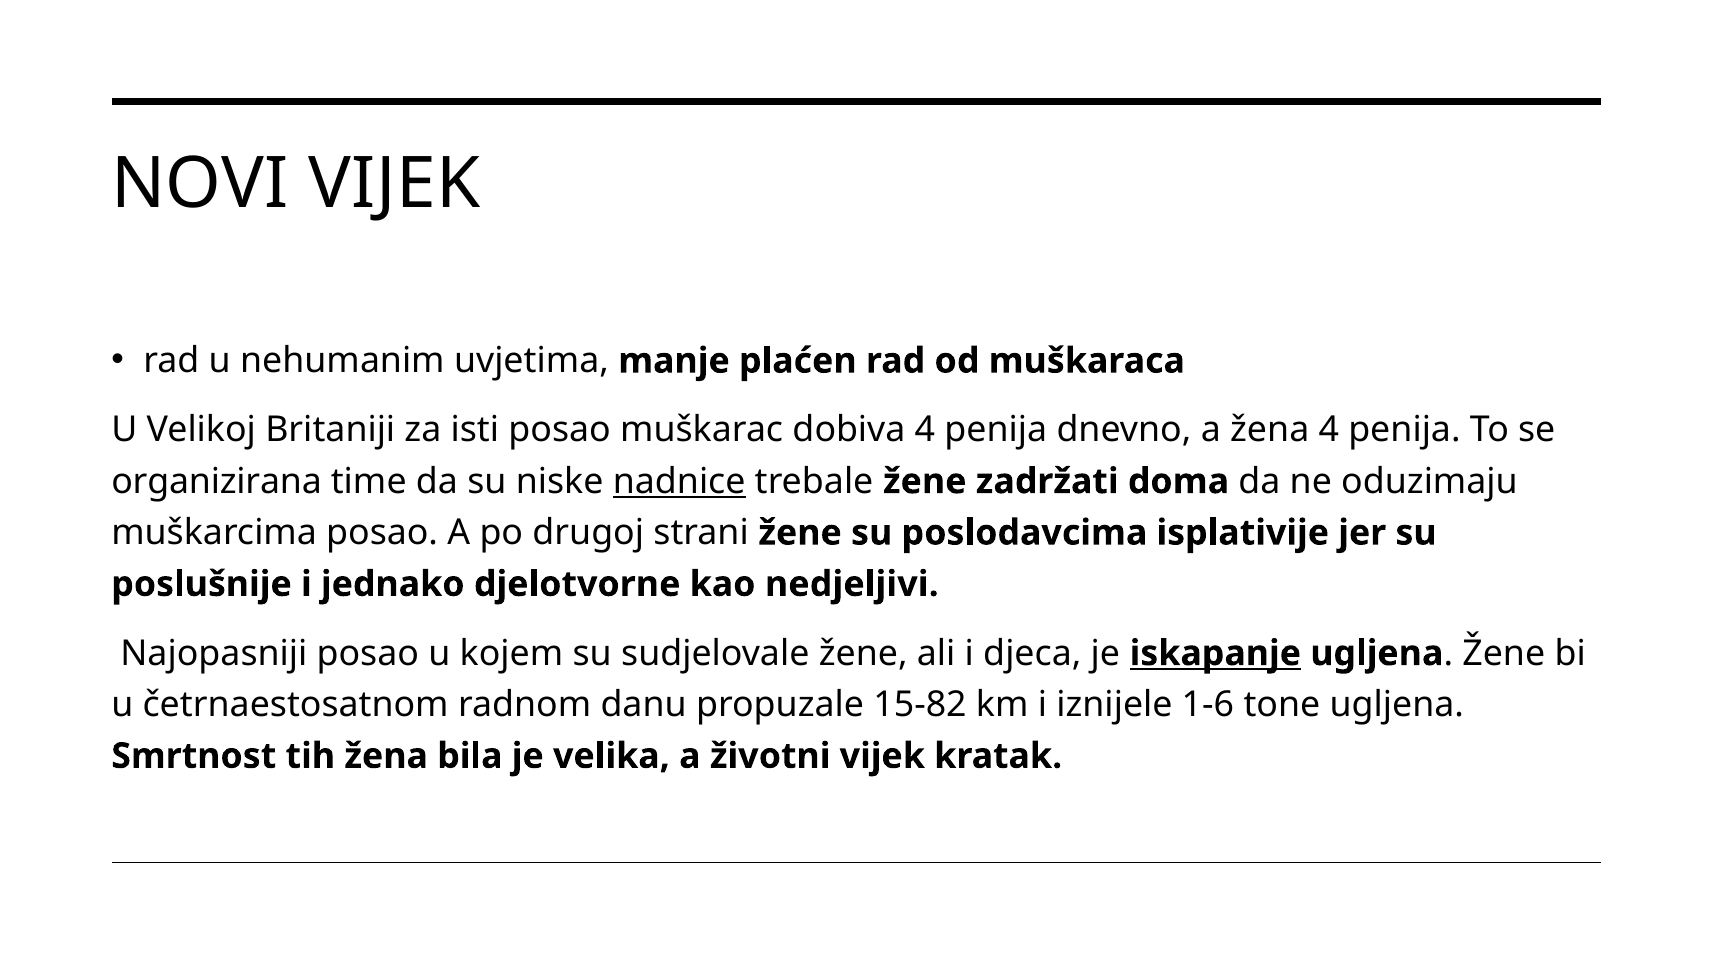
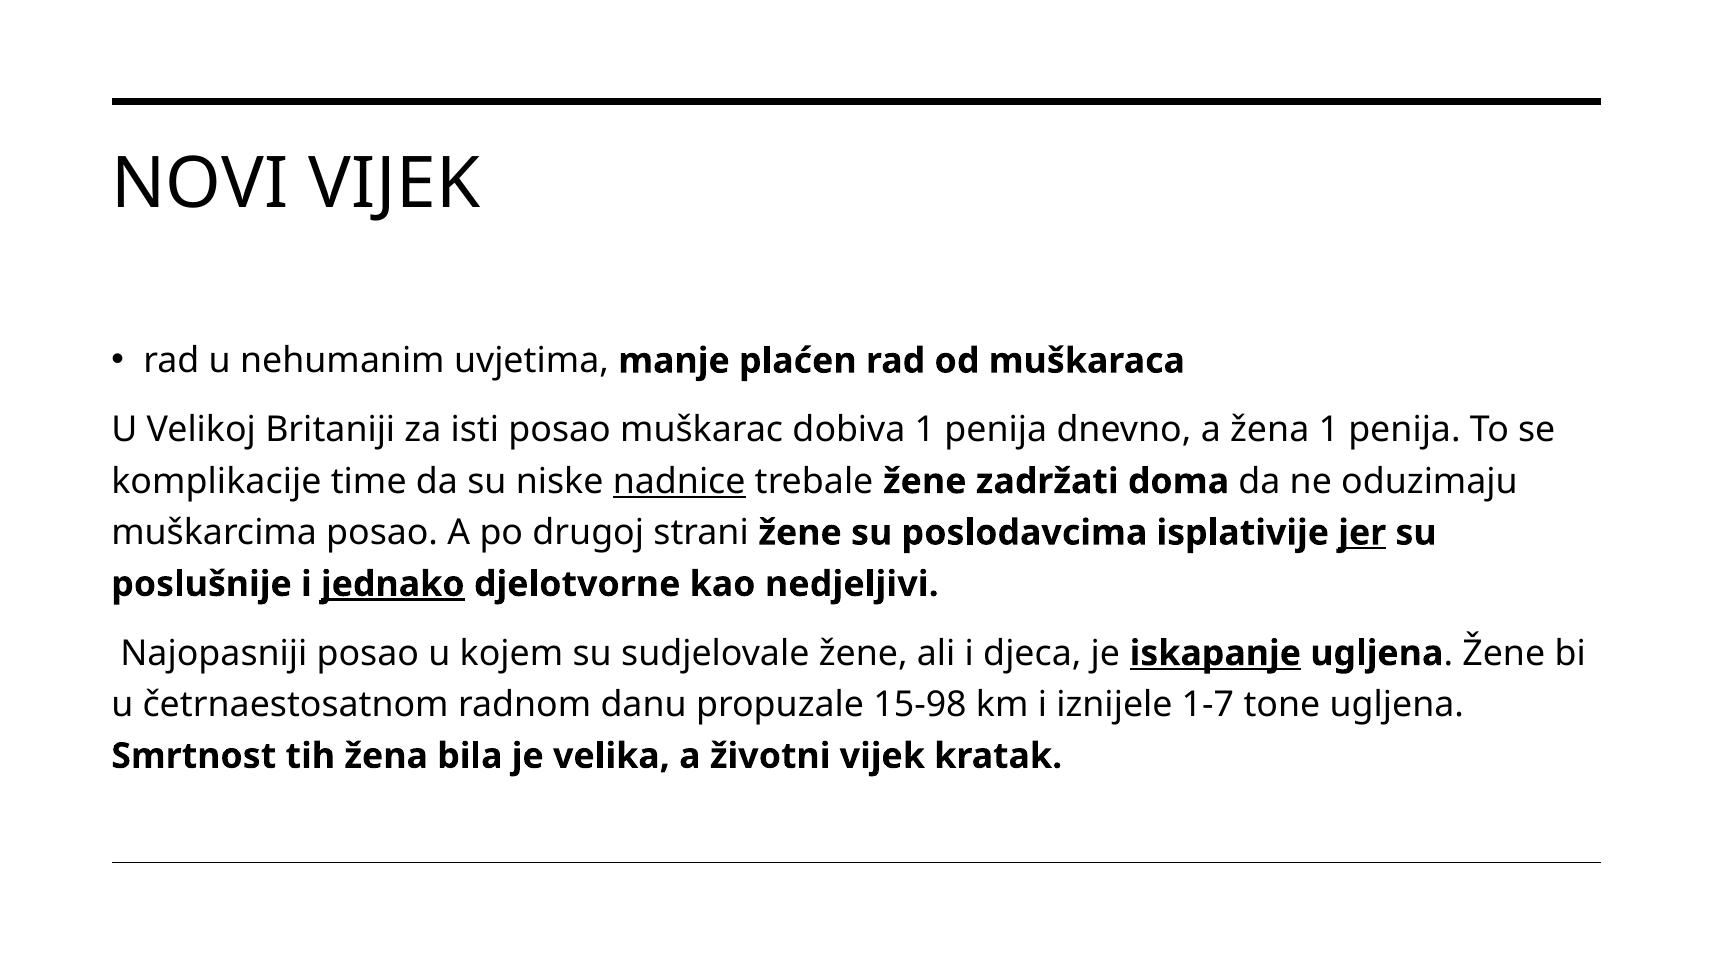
dobiva 4: 4 -> 1 (925, 430)
žena 4: 4 -> 1 (1329, 430)
organizirana: organizirana -> komplikacije (216, 482)
jer underline: none -> present (1362, 533)
jednako underline: none -> present (393, 585)
15-82: 15-82 -> 15-98 (920, 705)
1-6: 1-6 -> 1-7 (1208, 705)
